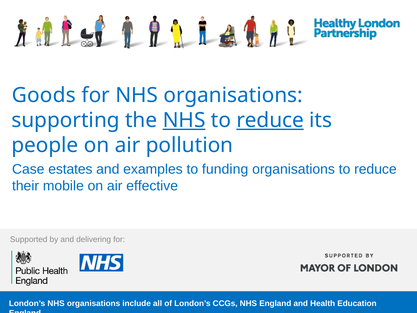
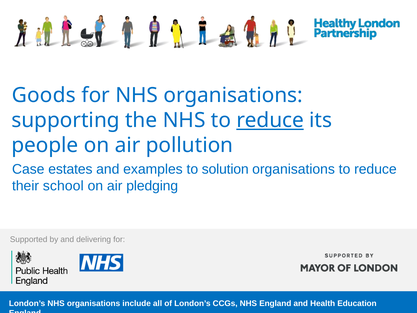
NHS underline: present -> none (184, 120)
funding: funding -> solution (225, 169)
mobile: mobile -> school (63, 186)
effective: effective -> pledging (152, 186)
